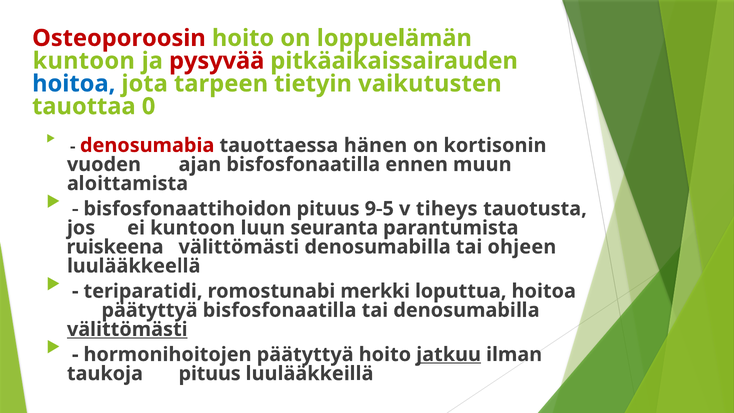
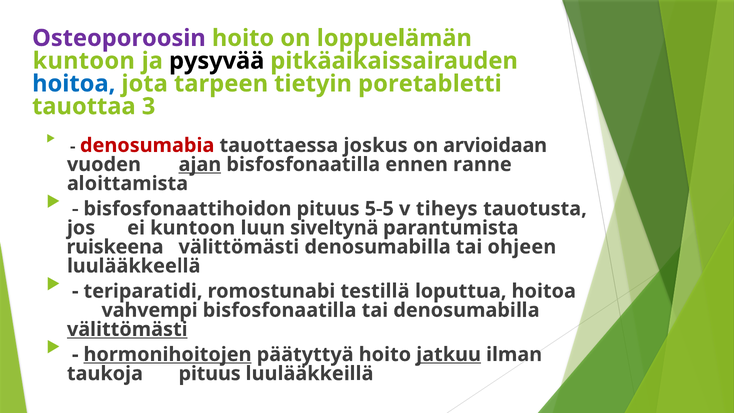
Osteoporoosin colour: red -> purple (119, 38)
pysyvää colour: red -> black (217, 61)
vaikutusten: vaikutusten -> poretabletti (430, 84)
0: 0 -> 3 (149, 106)
hänen: hänen -> joskus (376, 145)
kortisonin: kortisonin -> arvioidaan (495, 145)
ajan underline: none -> present (200, 164)
muun: muun -> ranne (482, 164)
9-5: 9-5 -> 5-5 (379, 209)
seuranta: seuranta -> siveltynä (334, 228)
merkki: merkki -> testillä (375, 291)
päätyttyä: päätyttyä -> vahvempi (150, 310)
hormonihoitojen underline: none -> present (168, 354)
